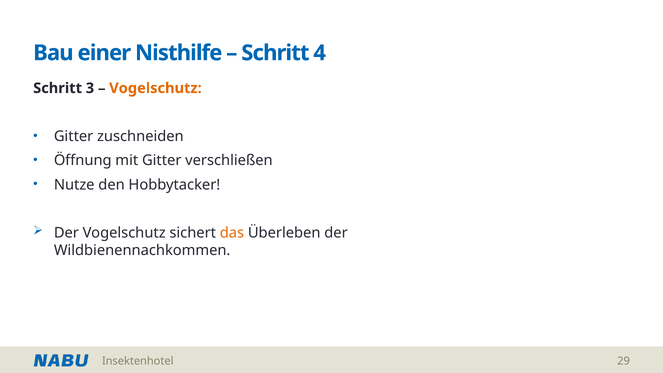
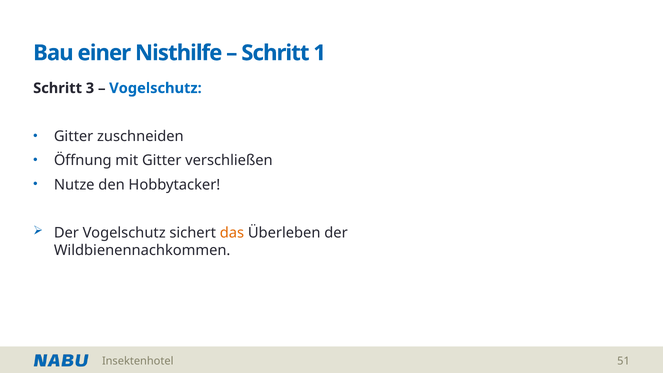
4: 4 -> 1 (320, 53)
Vogelschutz colour: orange -> blue (155, 88)
29: 29 -> 51 (624, 361)
